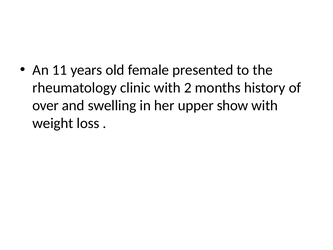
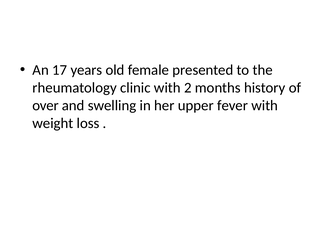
11: 11 -> 17 (60, 70)
show: show -> fever (233, 105)
